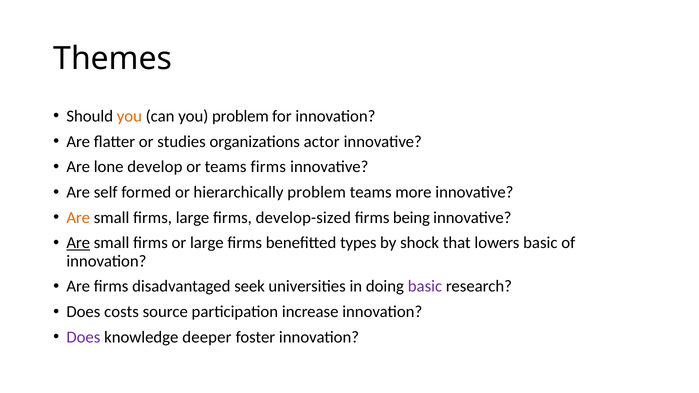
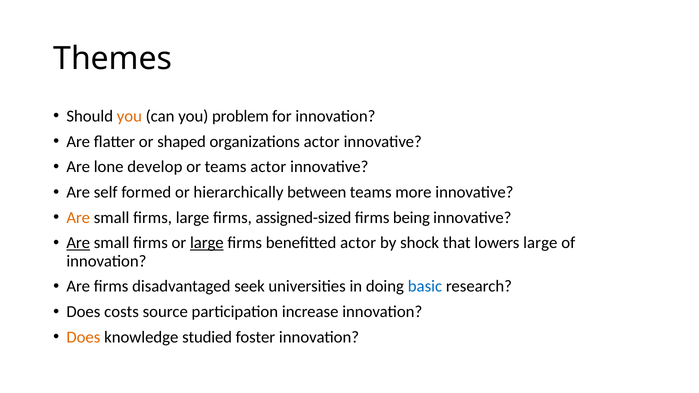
studies: studies -> shaped (182, 142)
teams firms: firms -> actor (268, 167)
hierarchically problem: problem -> between (317, 192)
develop-sized: develop-sized -> assigned-sized (303, 218)
large underline: none -> present (207, 243)
benefitted types: types -> actor (358, 243)
lowers basic: basic -> large (540, 243)
basic colour: purple -> blue (425, 287)
Does colour: purple -> orange (83, 337)
deeper: deeper -> studied (207, 337)
